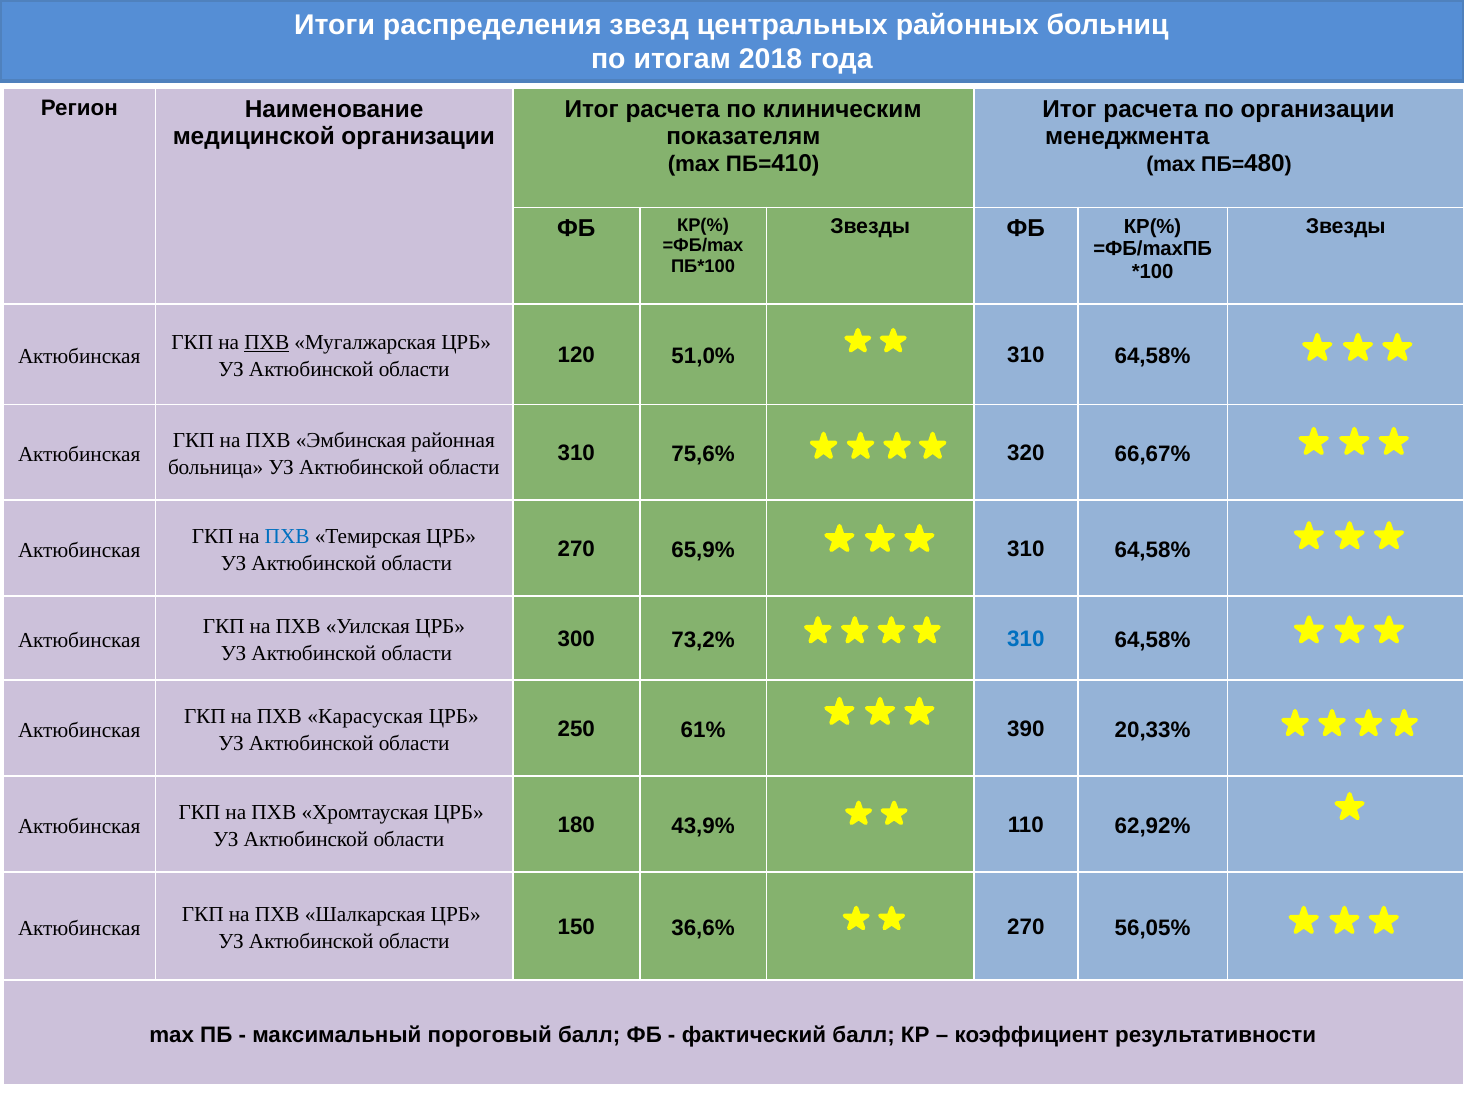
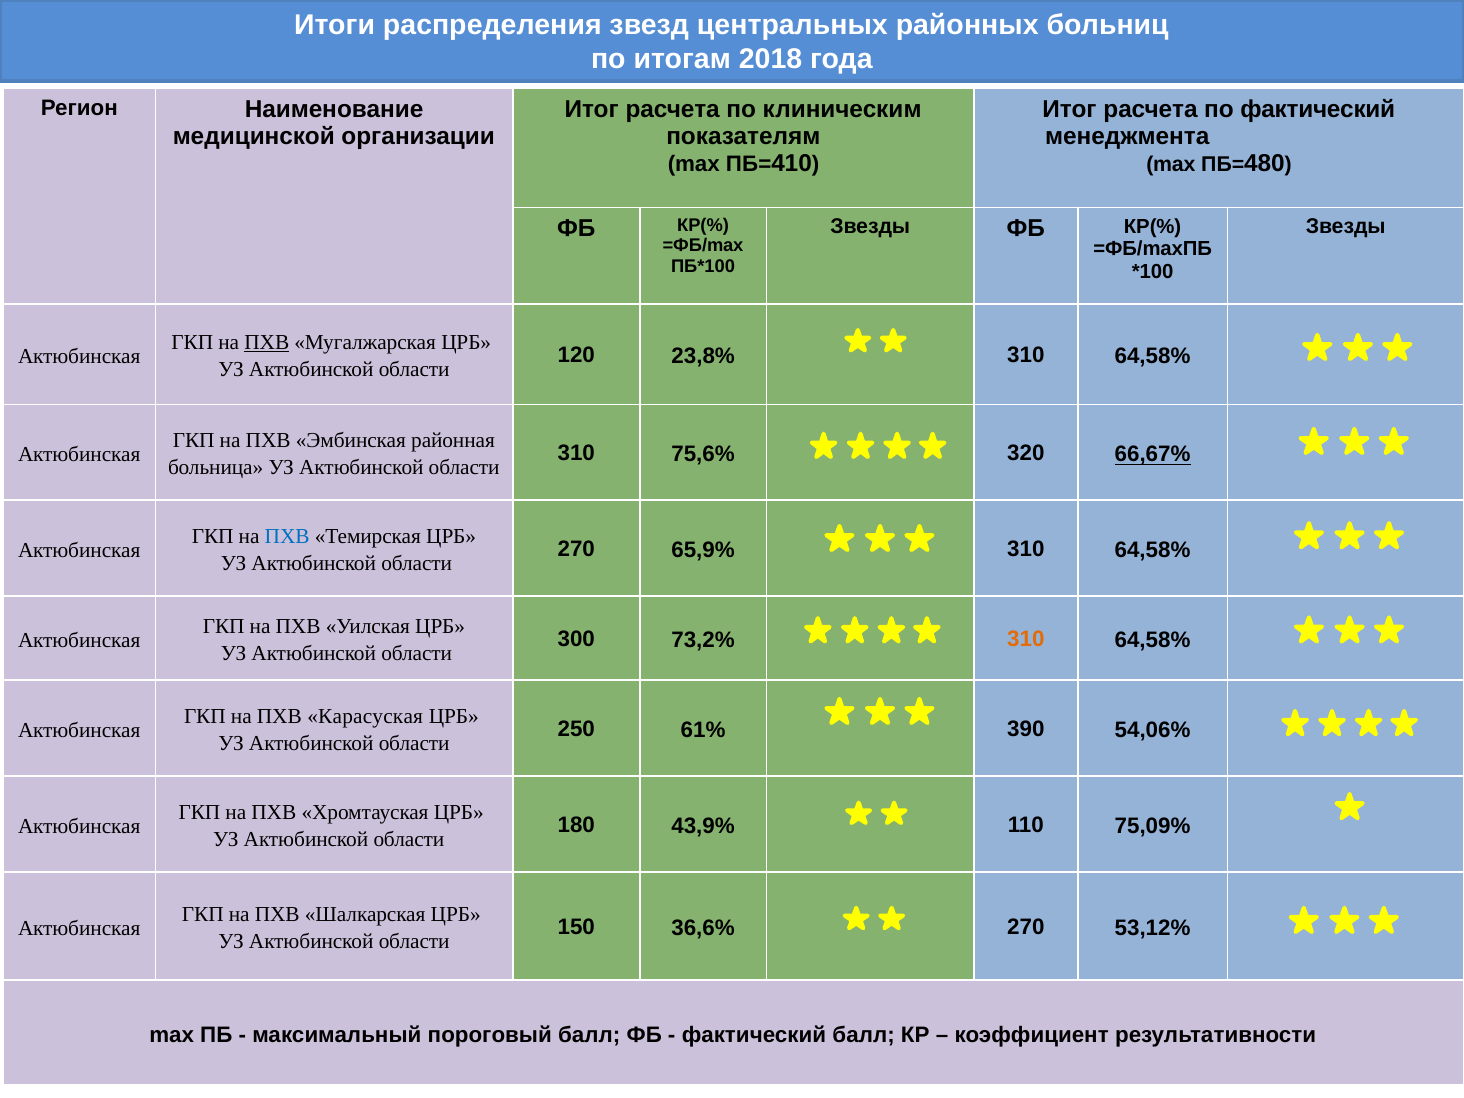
по организации: организации -> фактический (1318, 109)
51,0%: 51,0% -> 23,8% (703, 356)
66,67% underline: none -> present (1153, 455)
310 colour: blue -> orange (1026, 639)
20,33%: 20,33% -> 54,06% (1153, 730)
62,92%: 62,92% -> 75,09% (1153, 826)
56,05%: 56,05% -> 53,12% (1153, 928)
